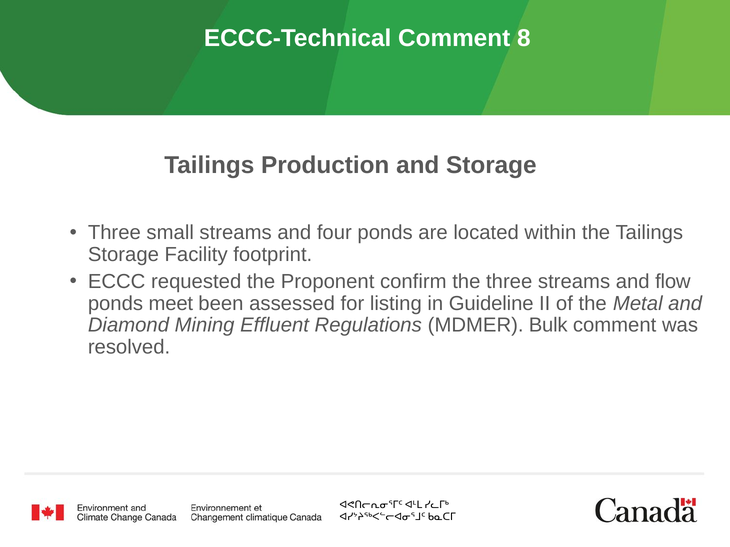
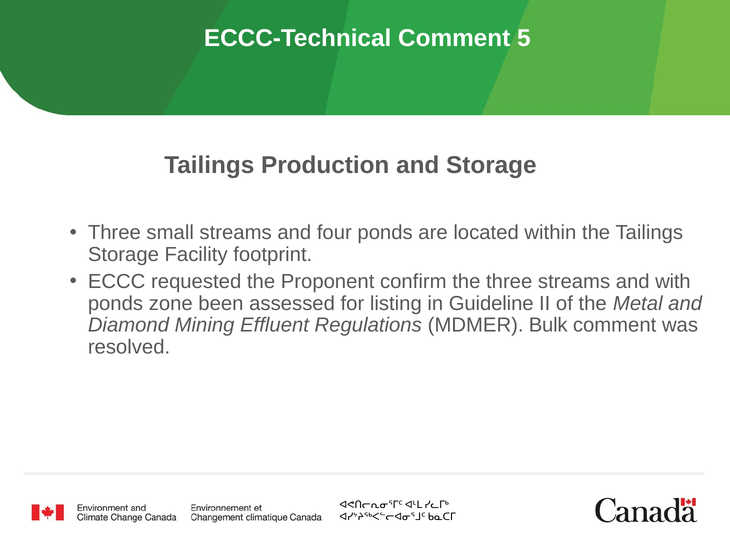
8: 8 -> 5 (524, 38)
flow: flow -> with (673, 282)
meet: meet -> zone (171, 304)
